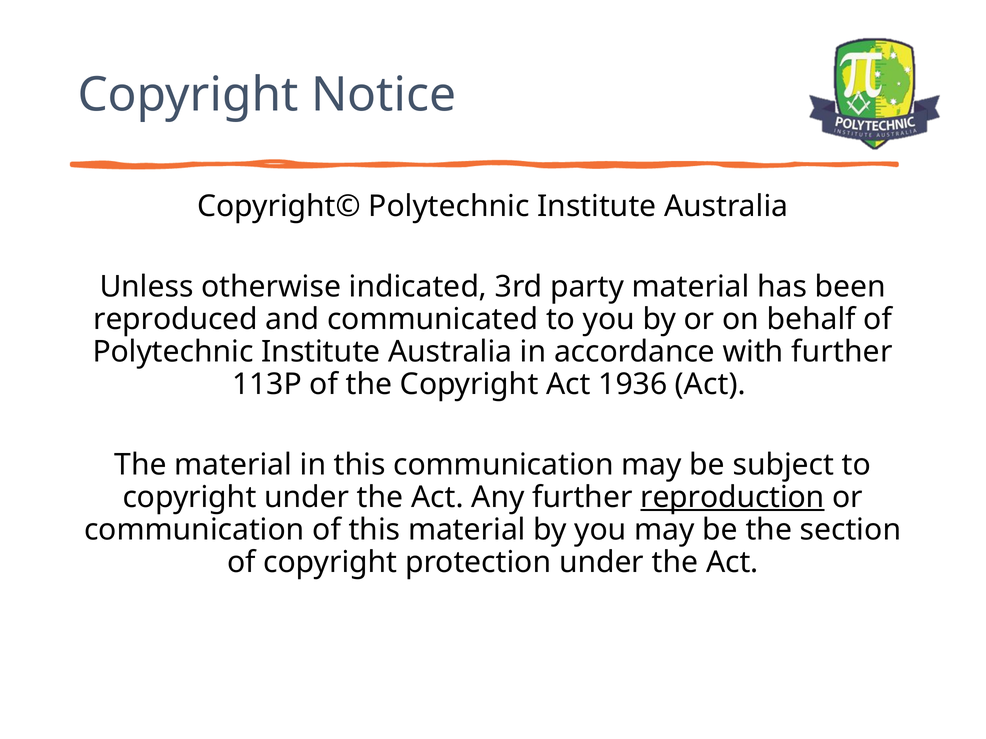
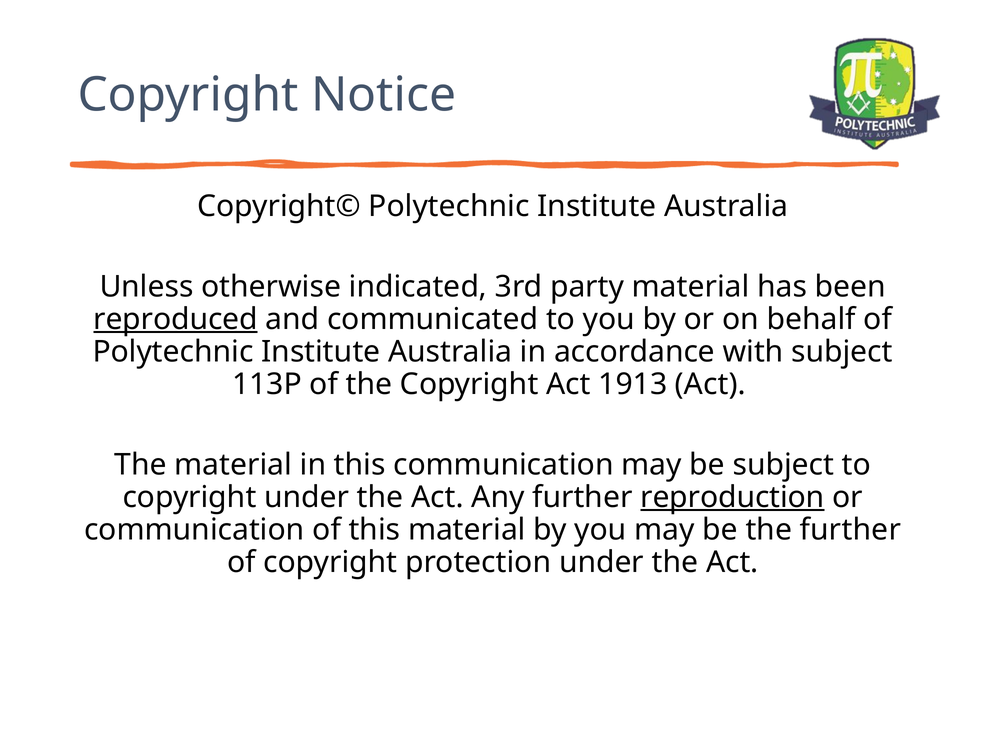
reproduced underline: none -> present (175, 319)
with further: further -> subject (842, 352)
1936: 1936 -> 1913 (633, 384)
the section: section -> further (850, 530)
